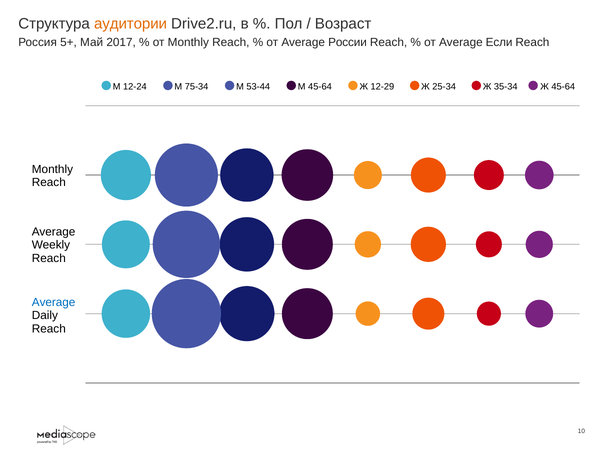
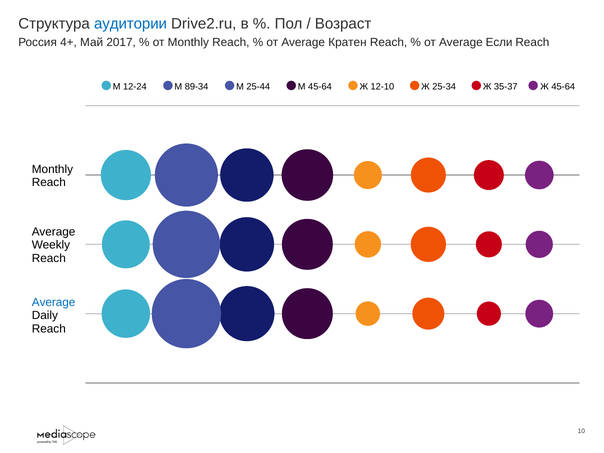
аудитории colour: orange -> blue (131, 24)
5+: 5+ -> 4+ (68, 42)
России: России -> Кратен (347, 42)
75-34: 75-34 -> 89-34 (197, 87)
53-44: 53-44 -> 25-44 (258, 87)
12-29: 12-29 -> 12-10 (382, 87)
35-34: 35-34 -> 35-37 (506, 87)
